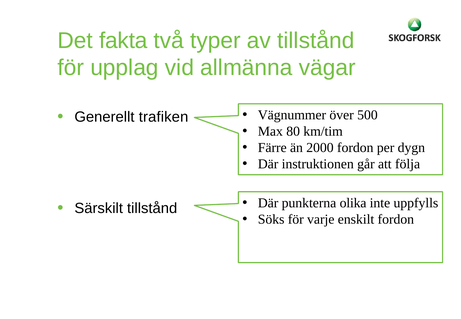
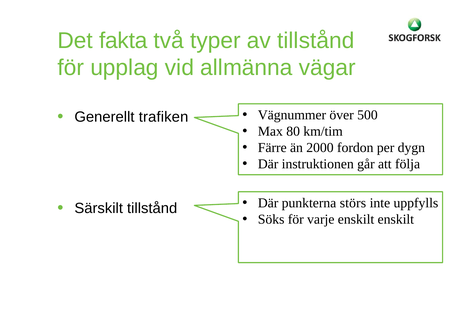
olika: olika -> störs (353, 203)
enskilt fordon: fordon -> enskilt (396, 219)
